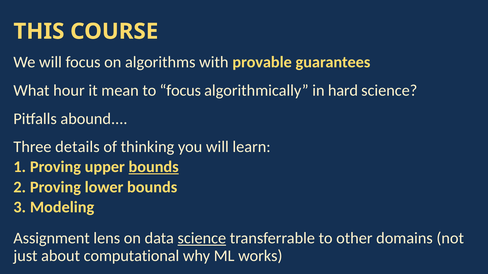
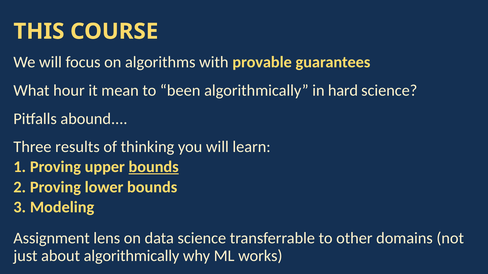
to focus: focus -> been (180, 91)
details: details -> results (77, 147)
science underline: present -> none (202, 239)
about computational: computational -> algorithmically (132, 256)
